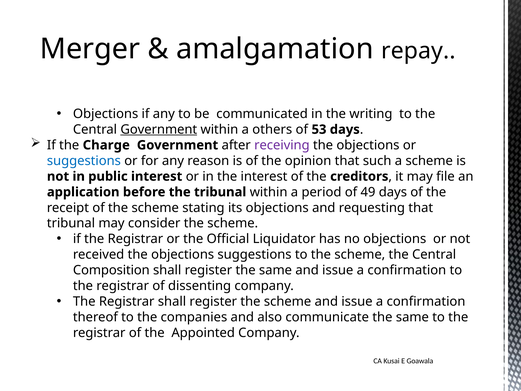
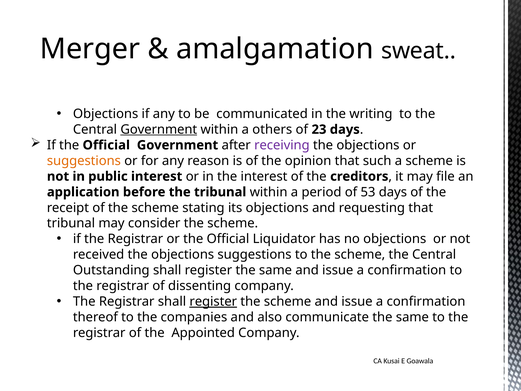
repay: repay -> sweat (419, 51)
53: 53 -> 23 (319, 129)
If the Charge: Charge -> Official (106, 145)
suggestions colour: blue -> orange (84, 161)
49: 49 -> 53 (368, 192)
Composition: Composition -> Outstanding (111, 270)
register underline: none -> present (213, 301)
